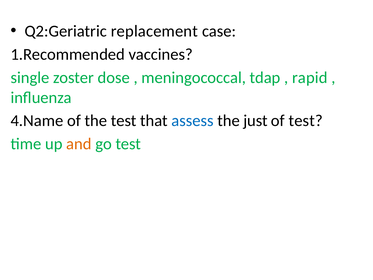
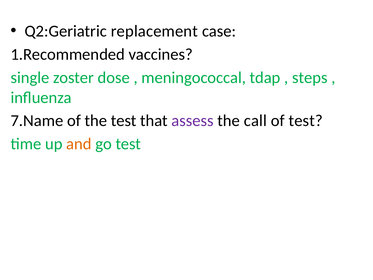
rapid: rapid -> steps (310, 78)
4.Name: 4.Name -> 7.Name (37, 121)
assess colour: blue -> purple (193, 121)
just: just -> call (255, 121)
